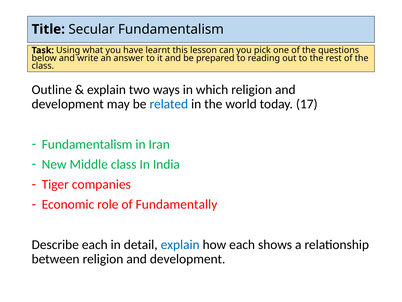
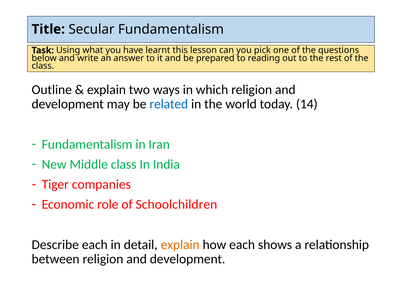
17: 17 -> 14 (307, 104)
Fundamentally: Fundamentally -> Schoolchildren (176, 204)
explain colour: blue -> orange (180, 244)
